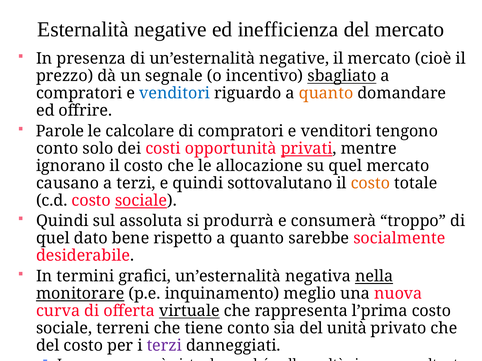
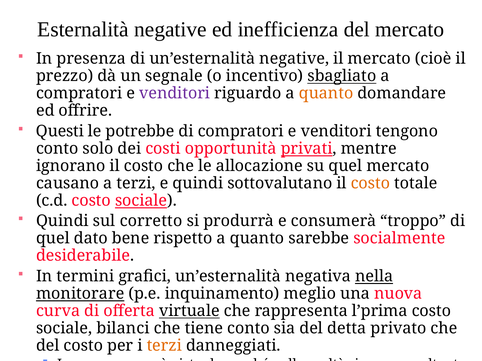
venditori colour: blue -> purple (175, 93)
Parole: Parole -> Questi (60, 131)
calcolare: calcolare -> potrebbe (140, 131)
assoluta: assoluta -> corretto (151, 221)
terreni: terreni -> bilanci (123, 329)
unità: unità -> detta (347, 329)
terzi colour: purple -> orange (164, 346)
